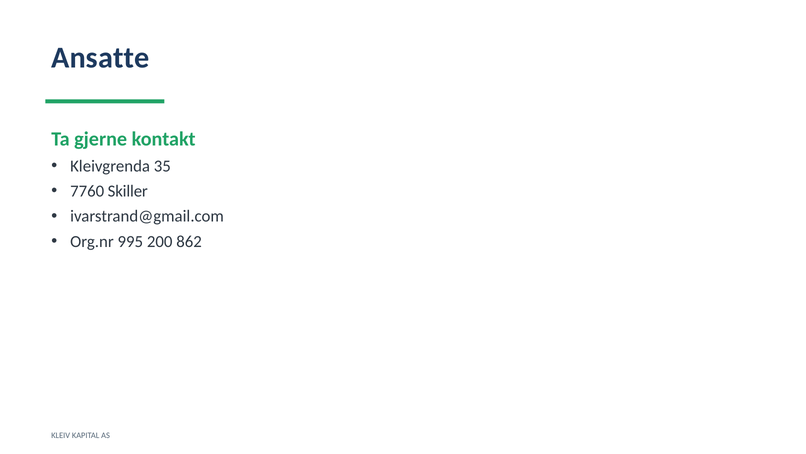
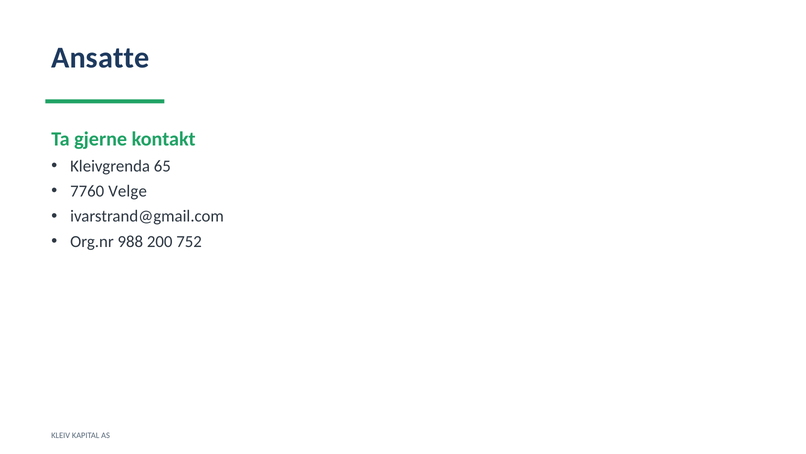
35: 35 -> 65 (162, 166)
Skiller: Skiller -> Velge (128, 191)
995: 995 -> 988 (130, 241)
862: 862 -> 752 (189, 241)
